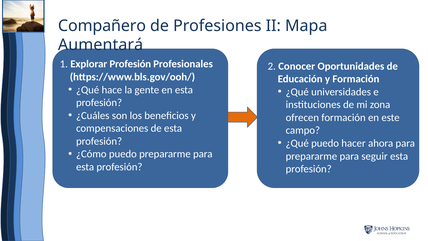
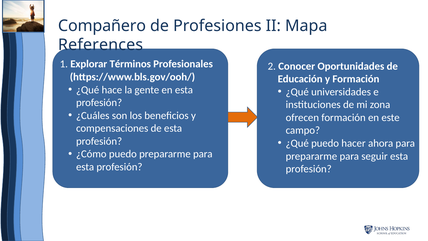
Aumentará: Aumentará -> References (101, 45)
Explorar Profesión: Profesión -> Términos (130, 64)
